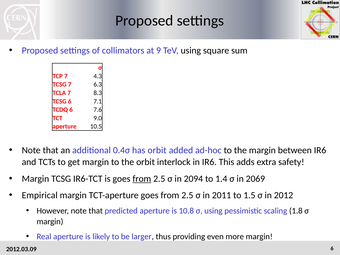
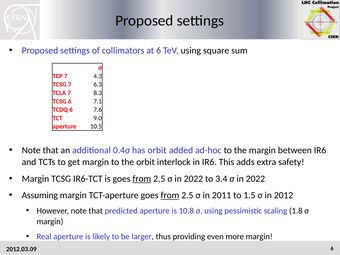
at 9: 9 -> 6 (159, 50)
2.5 σ in 2094: 2094 -> 2022 (193, 179)
1.4: 1.4 -> 3.4 (221, 179)
2069: 2069 -> 2022 (255, 179)
Empirical: Empirical -> Assuming (40, 195)
from underline: none -> present (170, 195)
